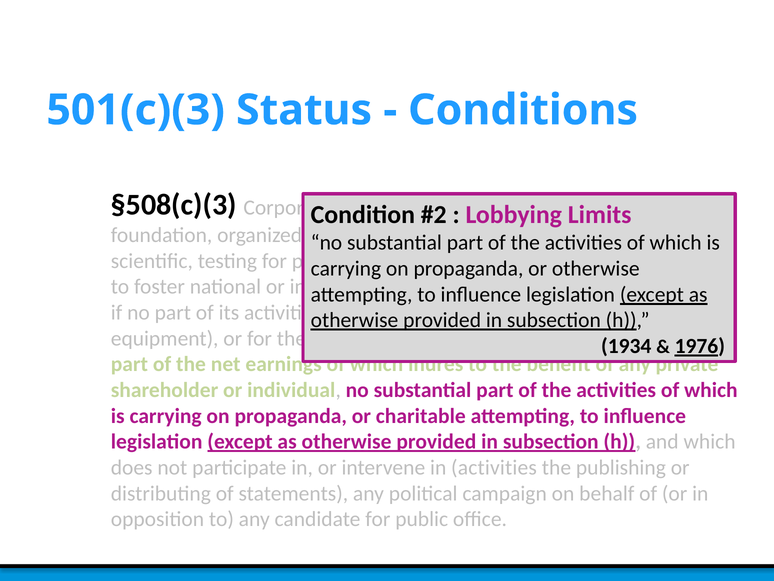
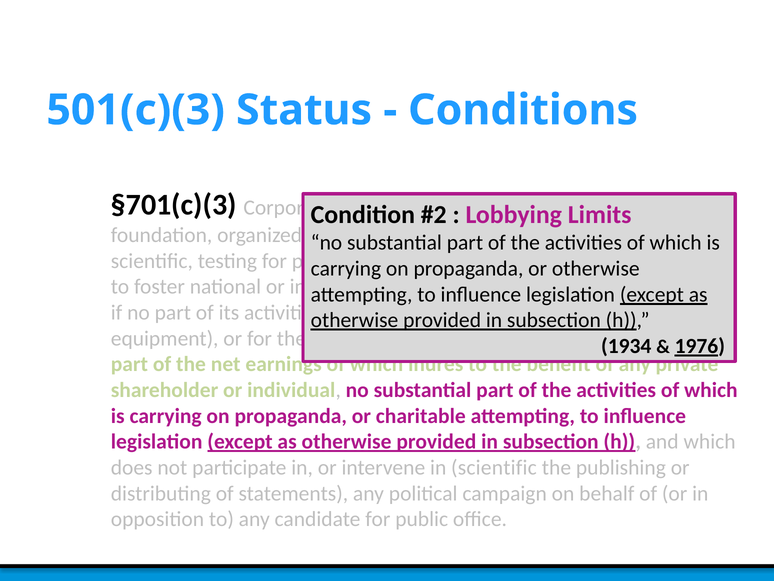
§508(c)(3: §508(c)(3 -> §701(c)(3 (174, 205)
in activities: activities -> scientific (494, 467)
